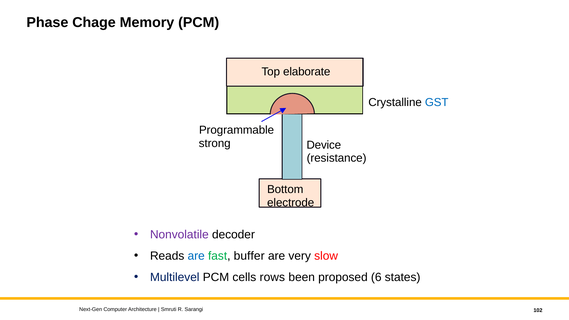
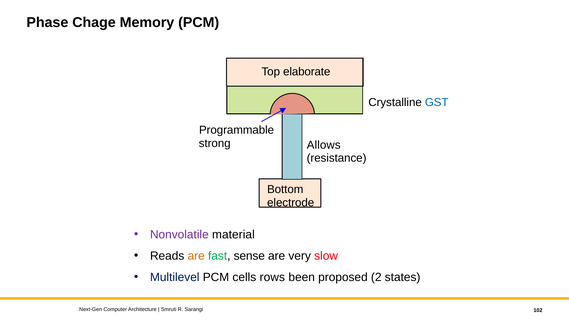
Device: Device -> Allows (324, 145)
decoder: decoder -> material (233, 235)
are colour: blue -> orange (196, 256)
buffer: buffer -> sense (249, 256)
6: 6 -> 2 (376, 277)
